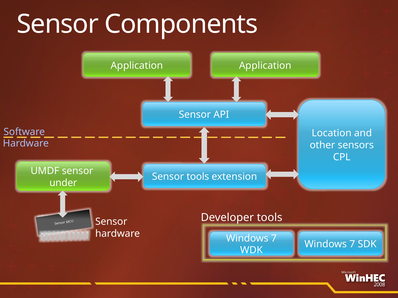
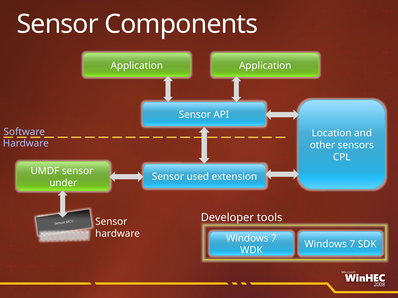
Sensor tools: tools -> used (198, 177)
